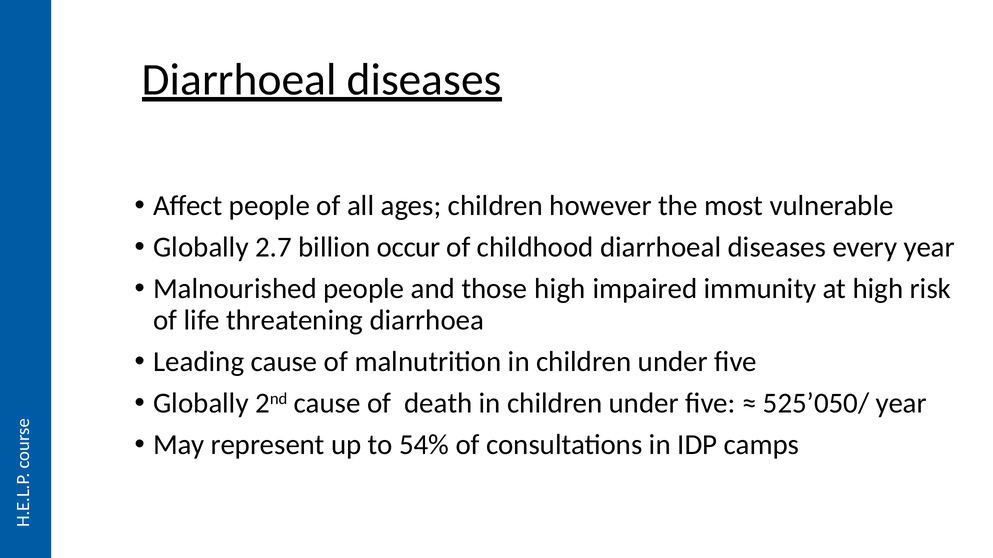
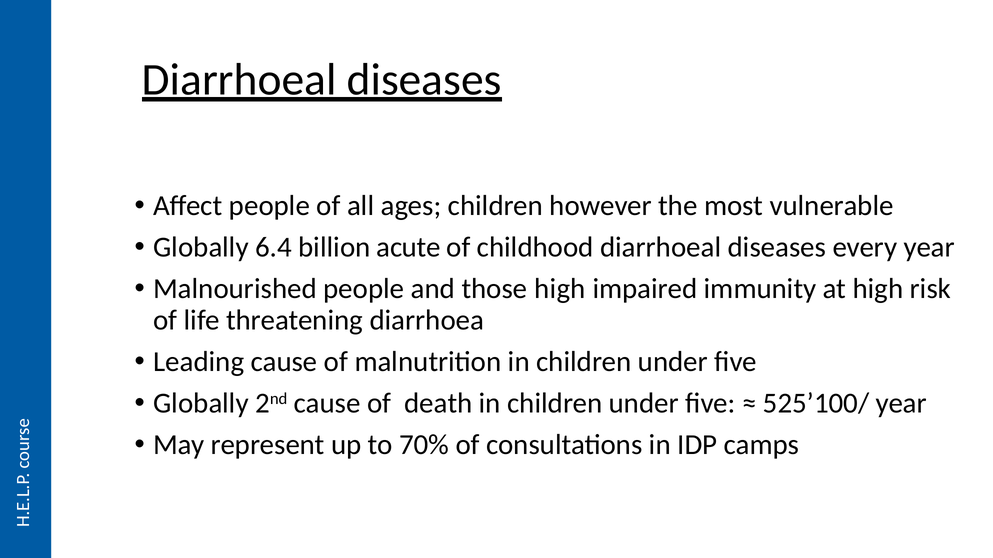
2.7: 2.7 -> 6.4 (274, 248)
occur: occur -> acute (409, 248)
525’050/: 525’050/ -> 525’100/ (816, 404)
54%: 54% -> 70% (424, 445)
